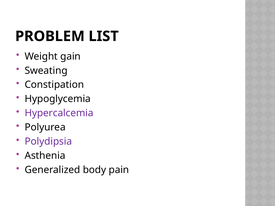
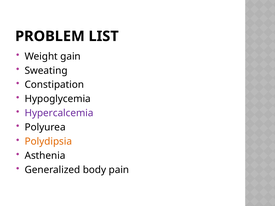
Polydipsia colour: purple -> orange (48, 142)
